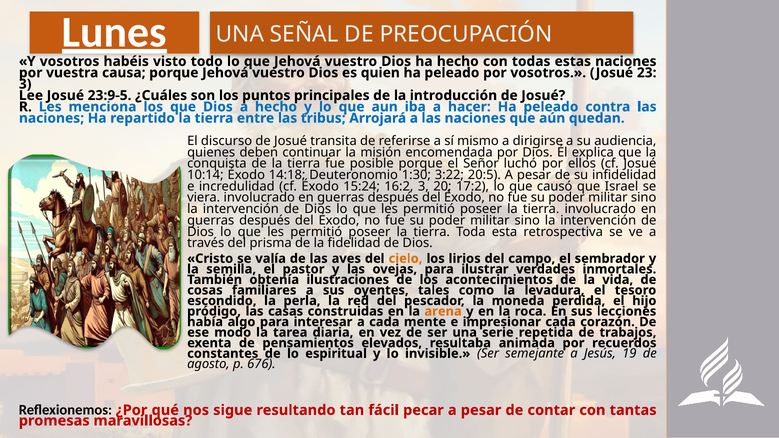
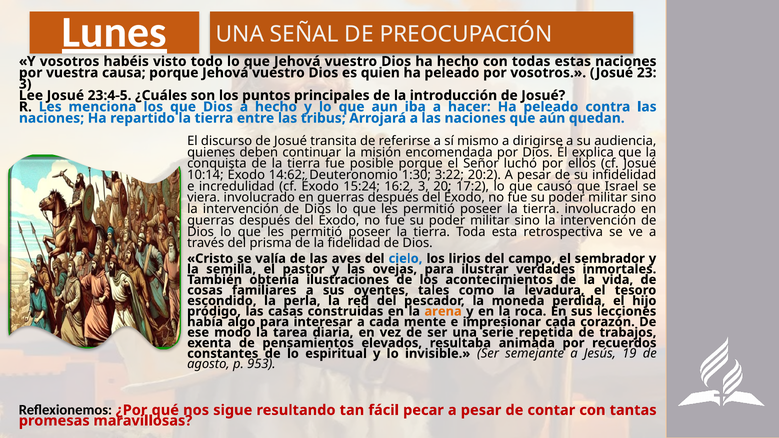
23:9-5: 23:9-5 -> 23:4-5 (110, 95)
14:18: 14:18 -> 14:62 (287, 175)
20:5: 20:5 -> 20:2 (484, 175)
cielo colour: orange -> blue (405, 259)
676: 676 -> 953 (261, 364)
